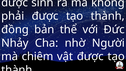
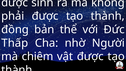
Nhảy: Nhảy -> Thấp (15, 43)
